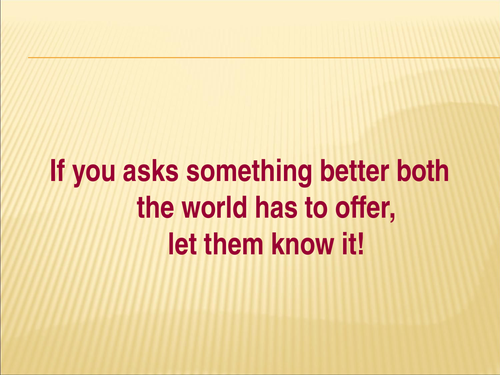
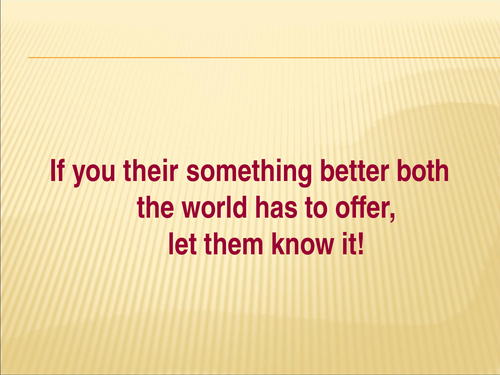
asks: asks -> their (151, 171)
